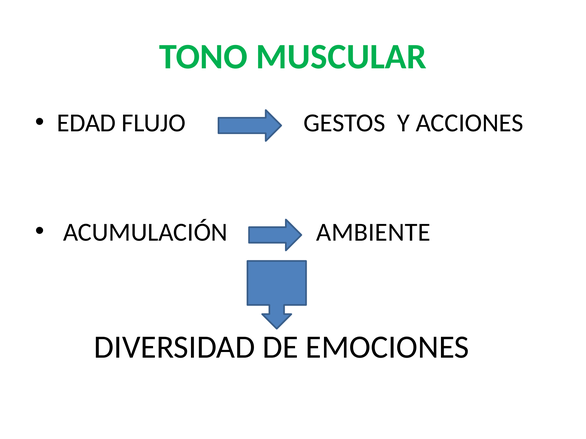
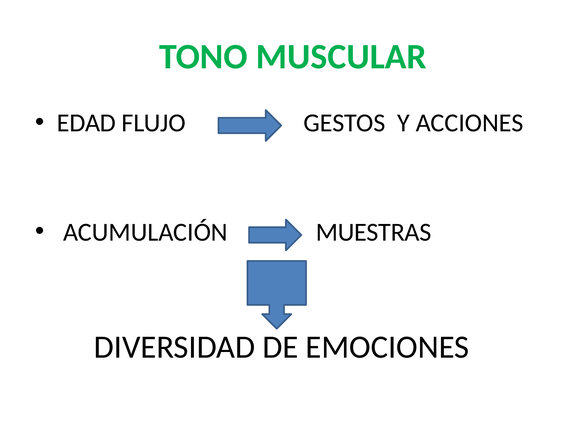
AMBIENTE: AMBIENTE -> MUESTRAS (374, 232)
